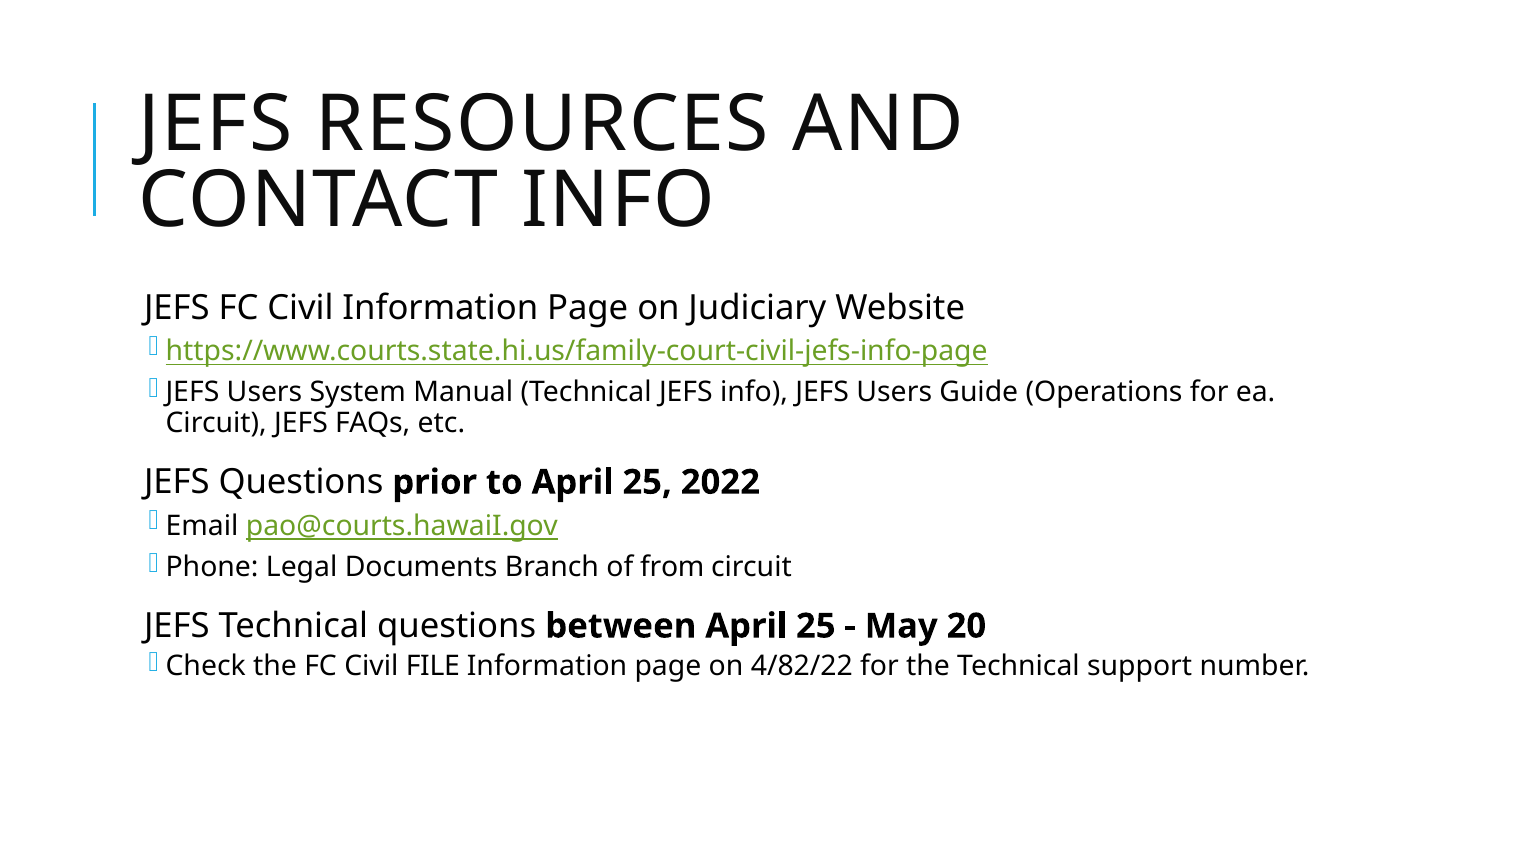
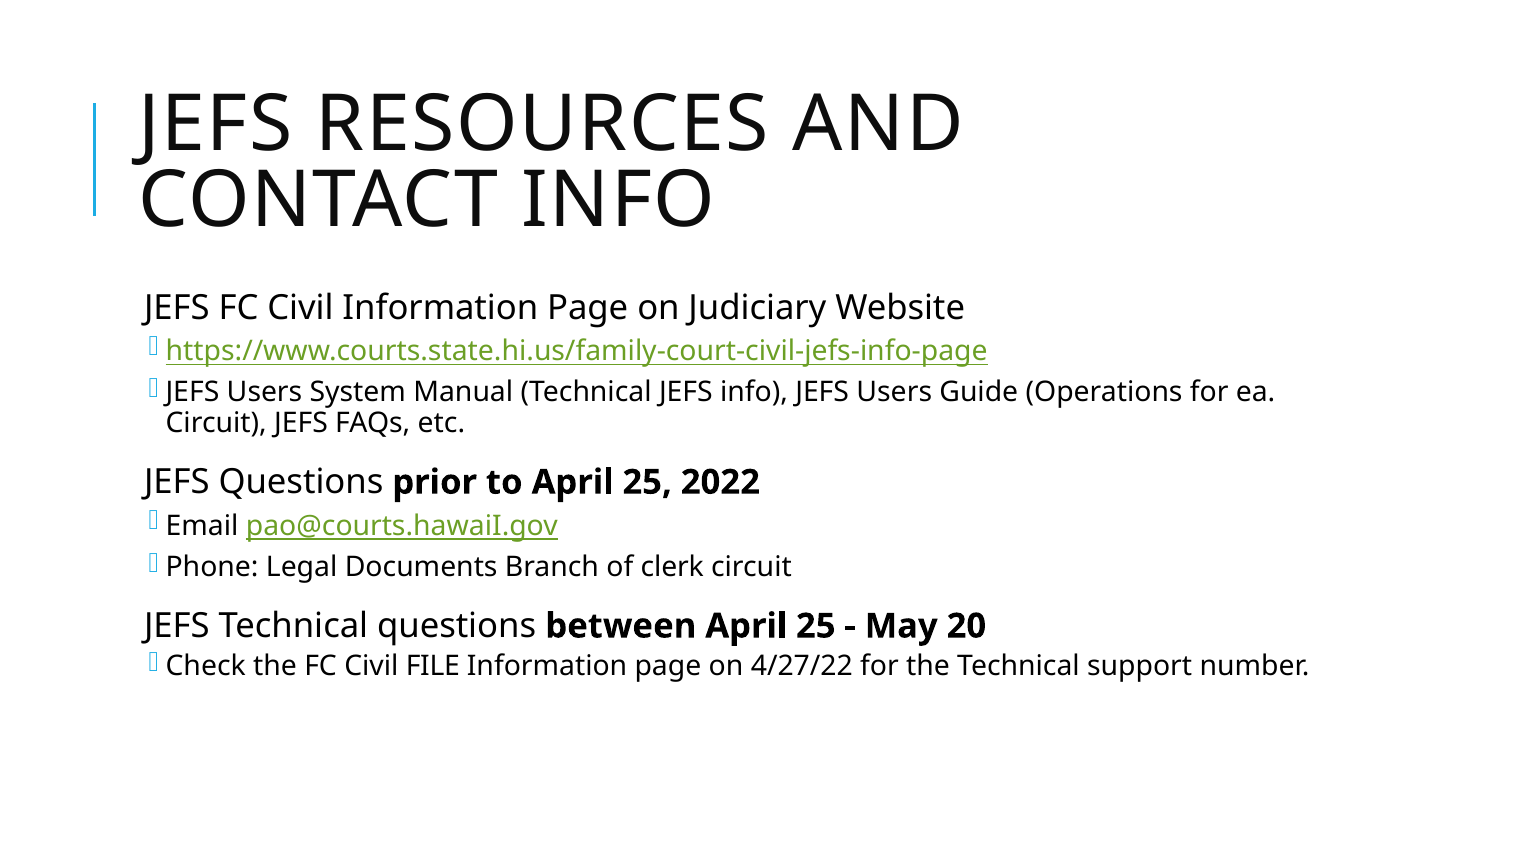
from: from -> clerk (672, 567)
4/82/22: 4/82/22 -> 4/27/22 (802, 667)
